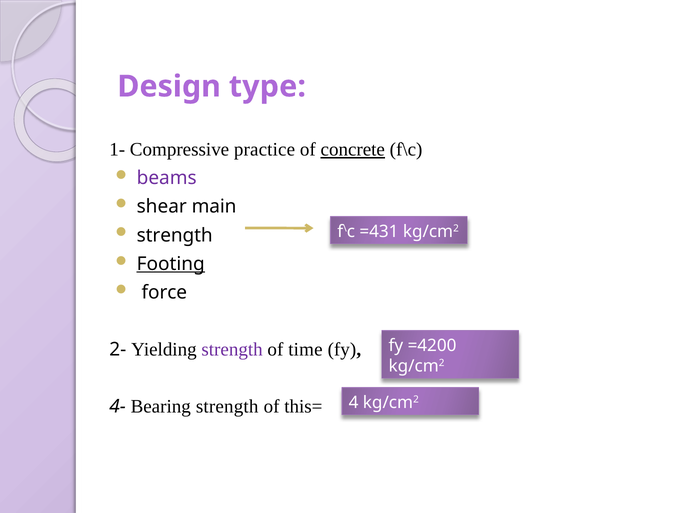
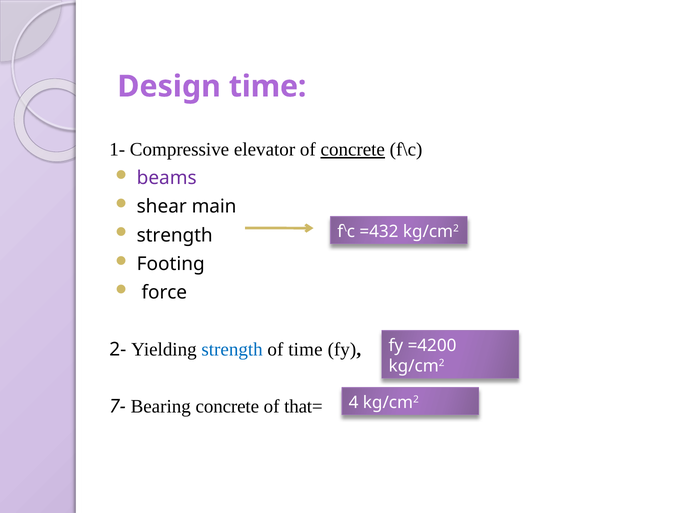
Design type: type -> time (268, 86)
practice: practice -> elevator (265, 150)
=431: =431 -> =432 (379, 231)
Footing underline: present -> none (171, 264)
strength colour: purple -> blue (232, 349)
4-: 4- -> 7- (118, 406)
Bearing strength: strength -> concrete (227, 406)
this=: this= -> that= (303, 406)
